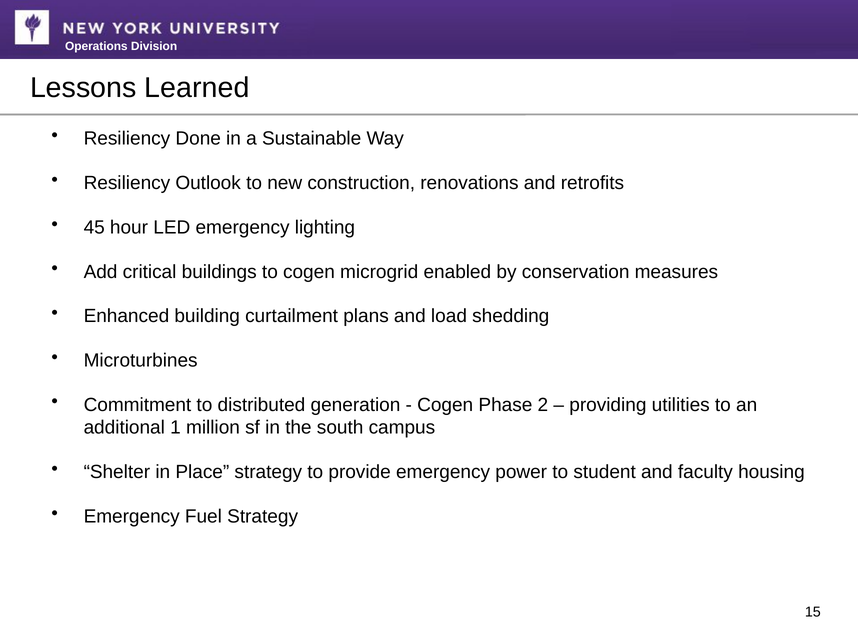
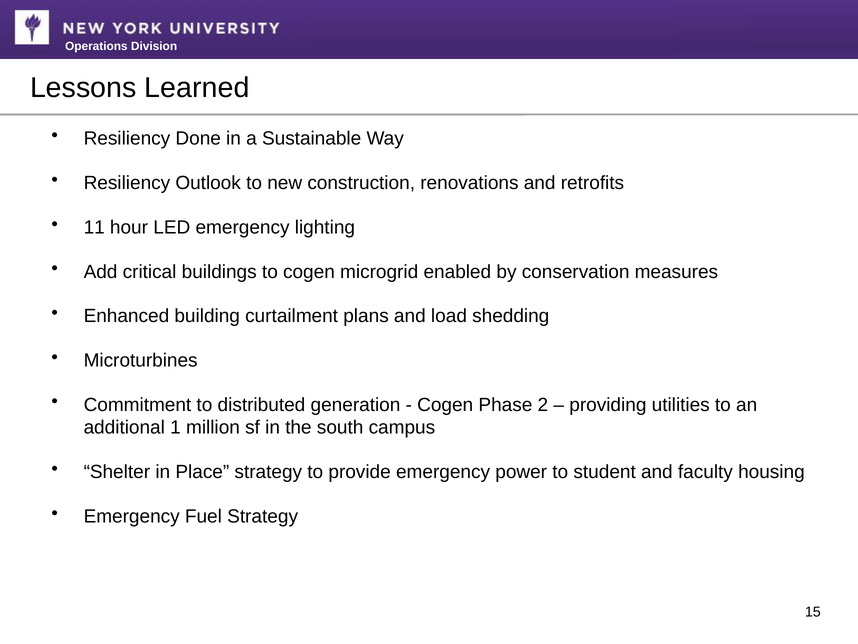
45: 45 -> 11 (94, 227)
